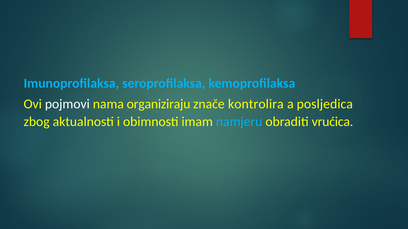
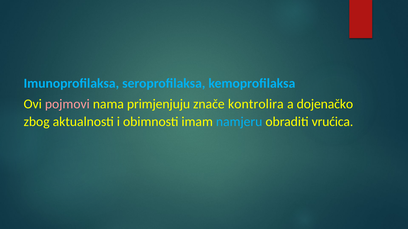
pojmovi colour: white -> pink (67, 104)
organiziraju: organiziraju -> primjenjuju (159, 104)
posljedica: posljedica -> dojenačko (325, 104)
